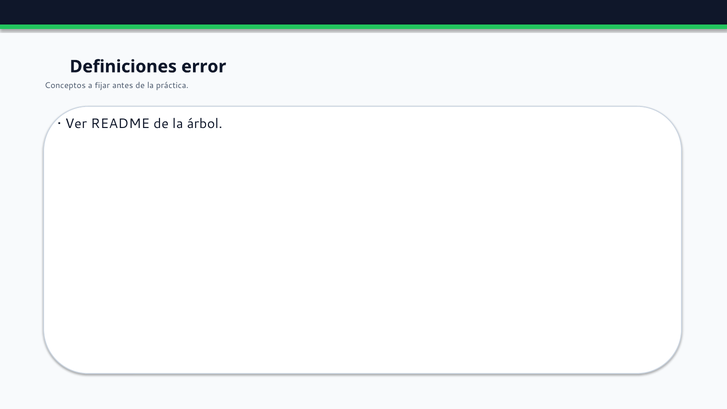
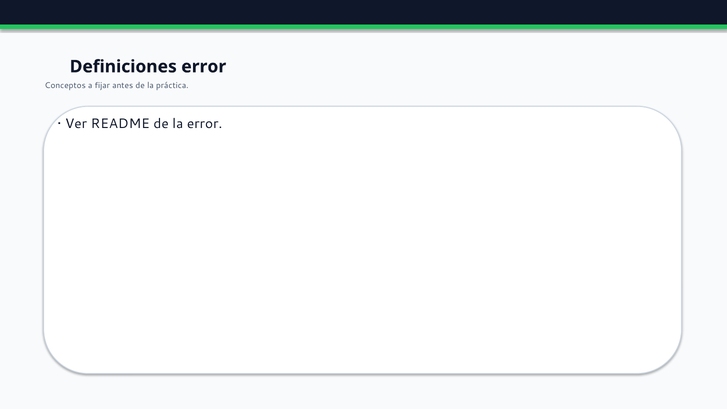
la árbol: árbol -> error (205, 124)
